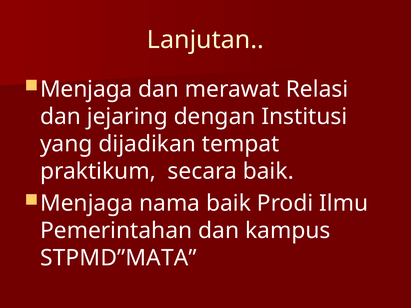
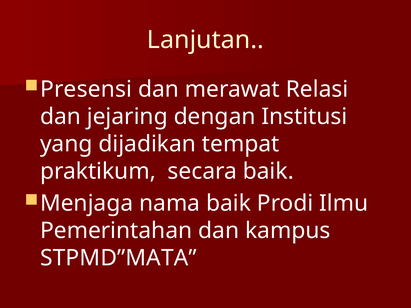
Menjaga: Menjaga -> Presensi (86, 89)
